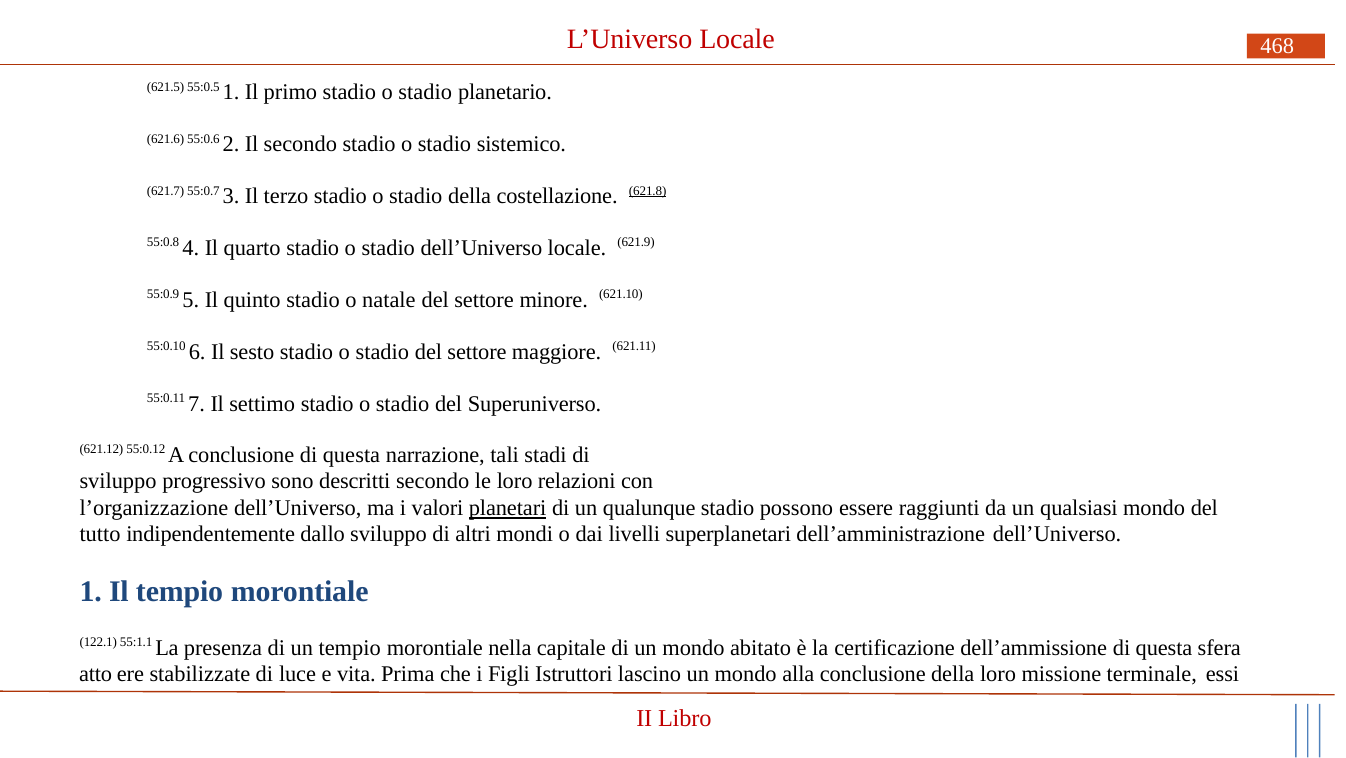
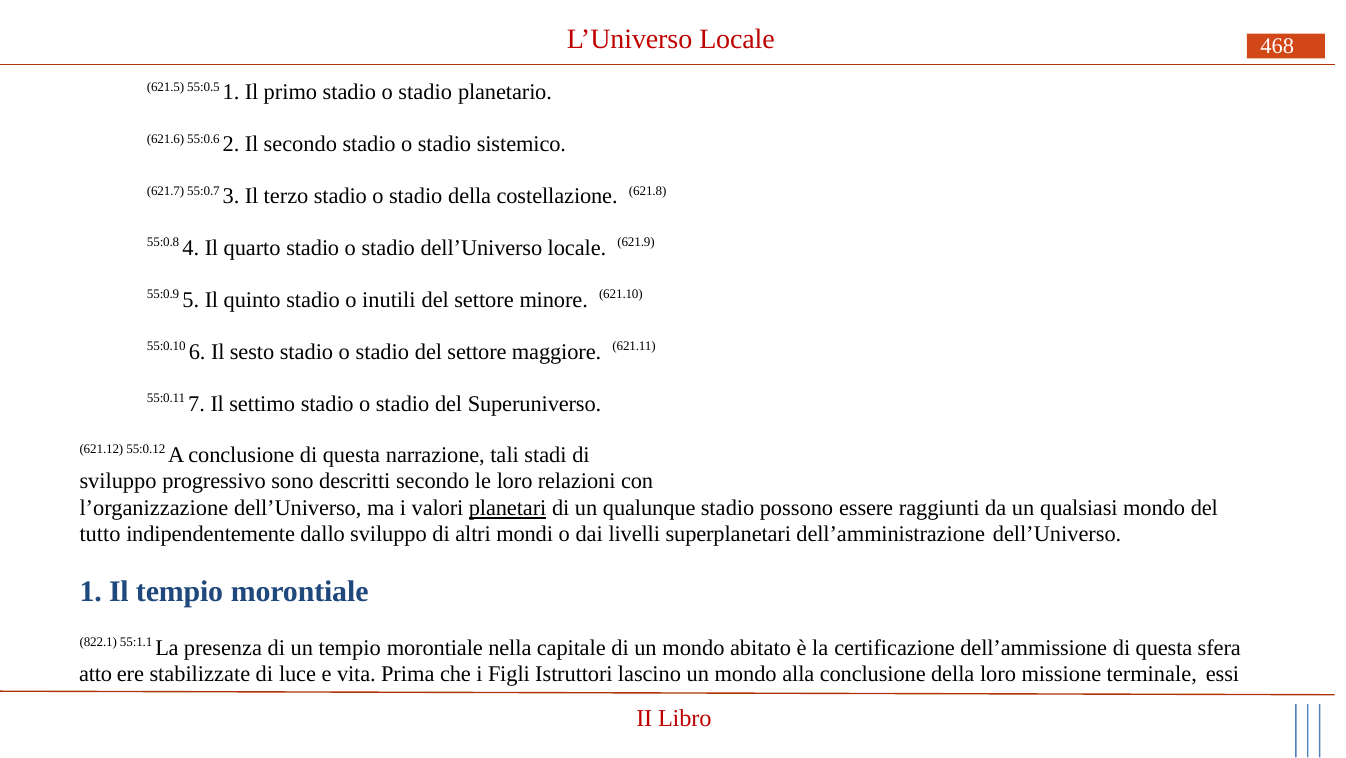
621.8 underline: present -> none (648, 191)
natale: natale -> inutili (389, 300)
122.1: 122.1 -> 822.1 (98, 643)
